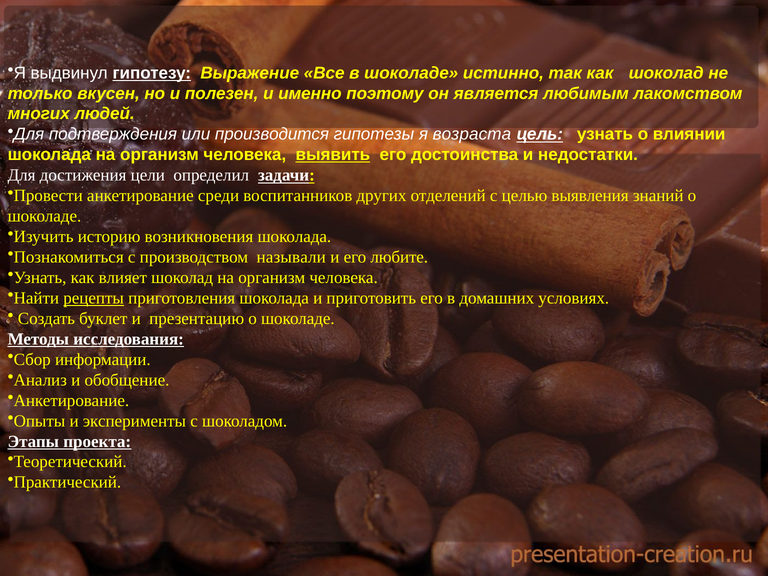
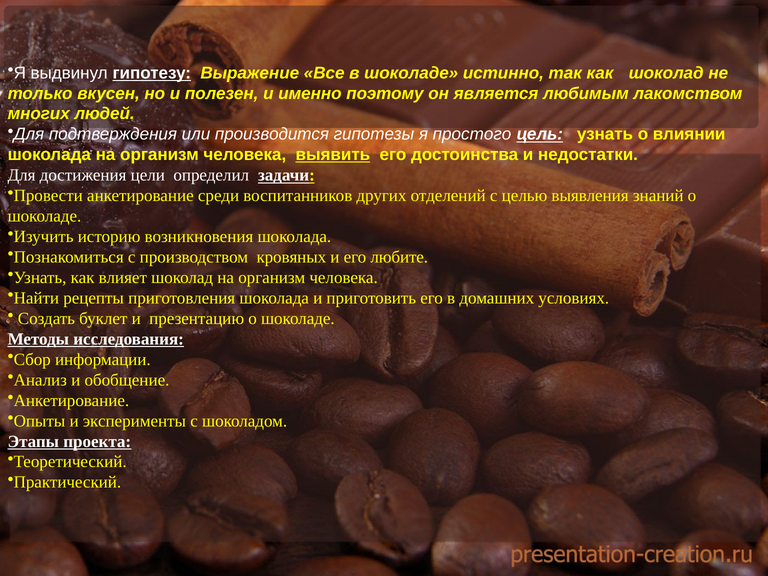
возраста: возраста -> простого (472, 134)
называли: называли -> кровяных (291, 257)
рецепты underline: present -> none (94, 298)
